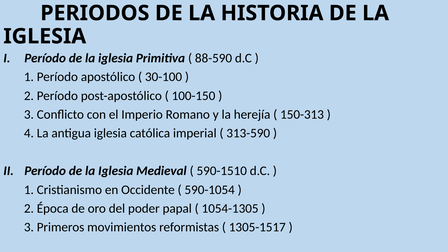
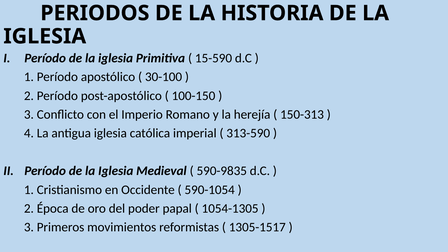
88-590: 88-590 -> 15-590 (214, 58)
590-1510: 590-1510 -> 590-9835 (222, 171)
